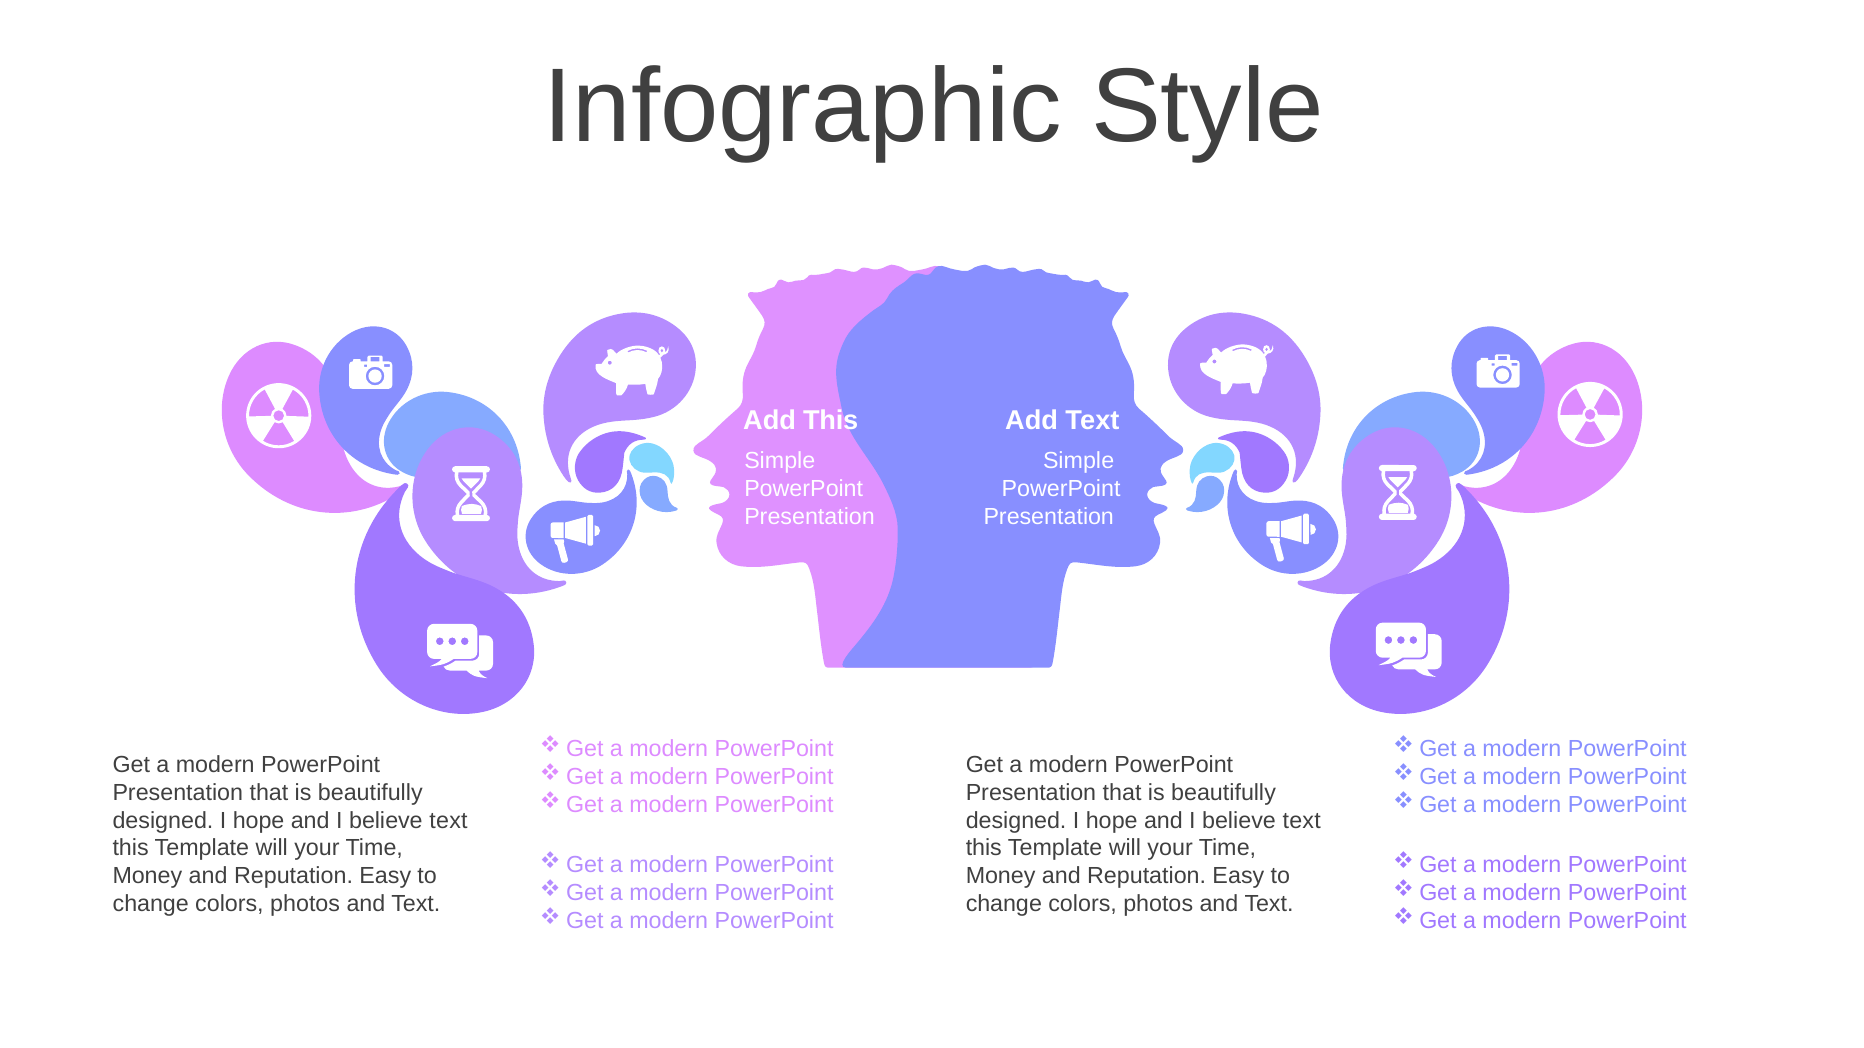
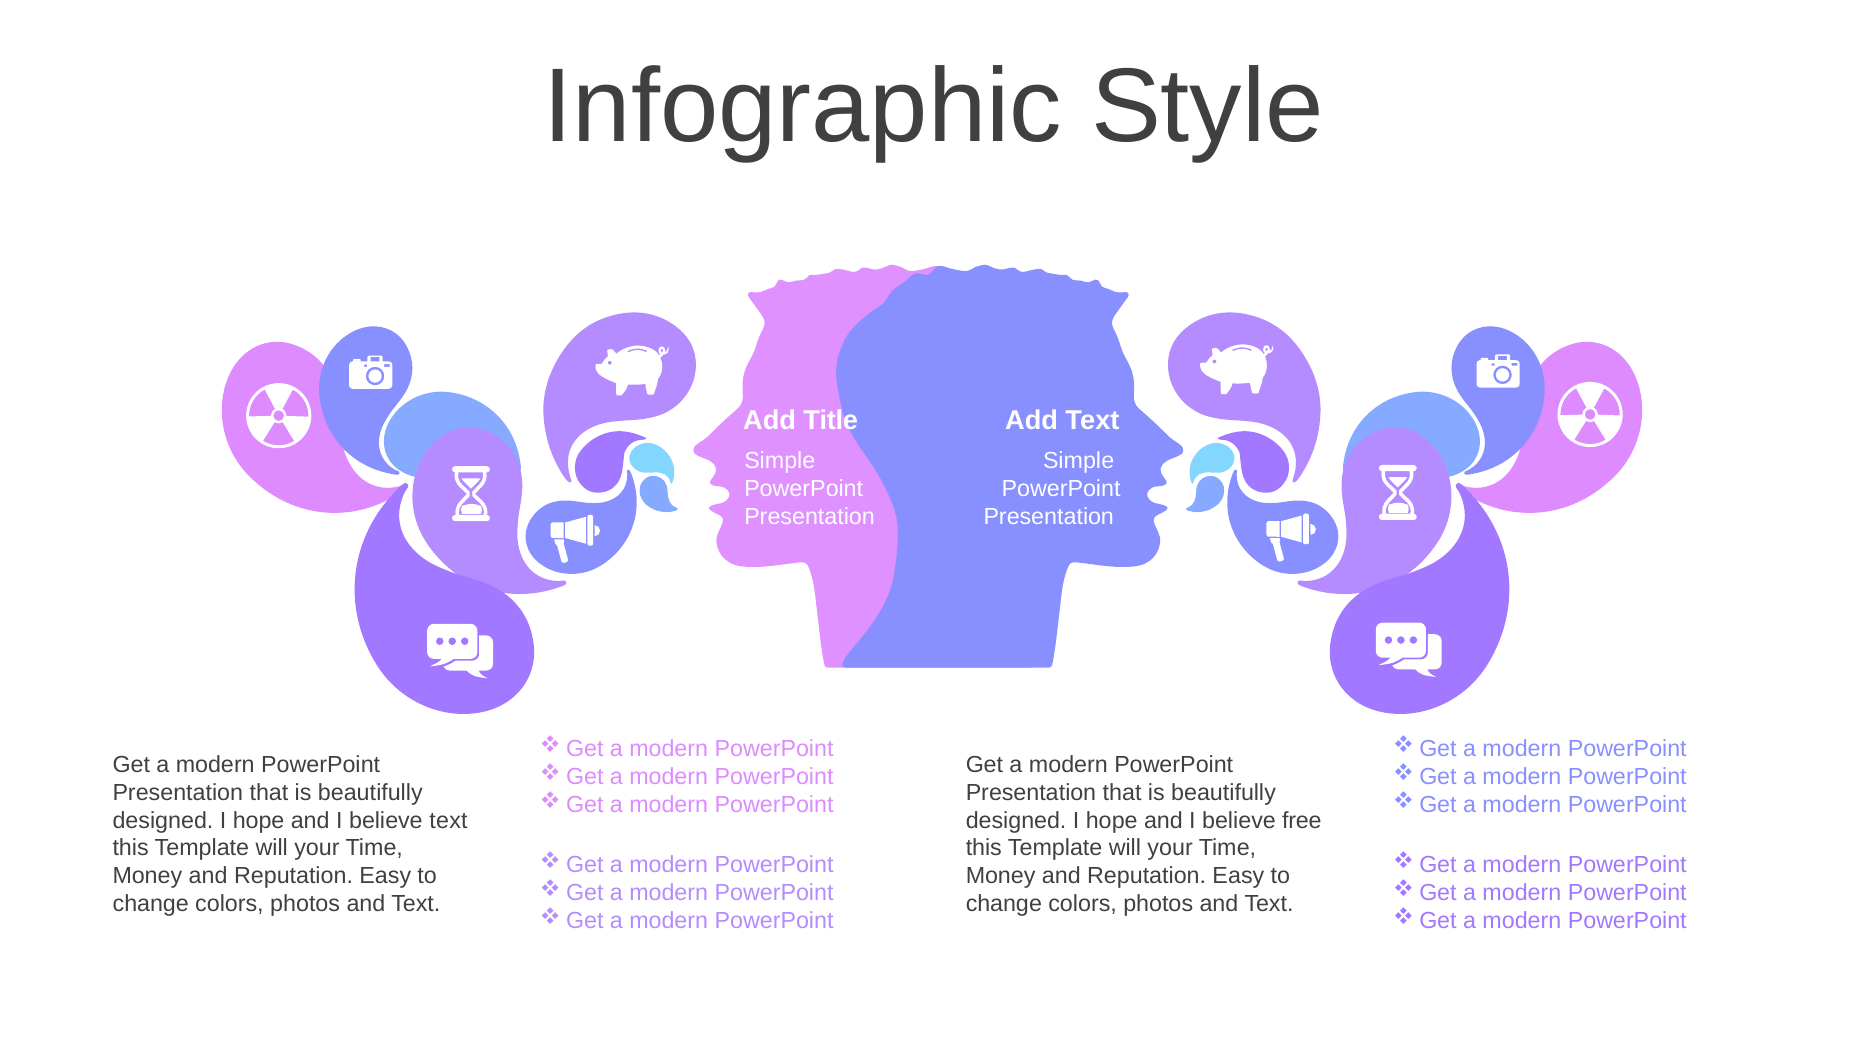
Add This: This -> Title (831, 420)
text: text -> free (1302, 821)
